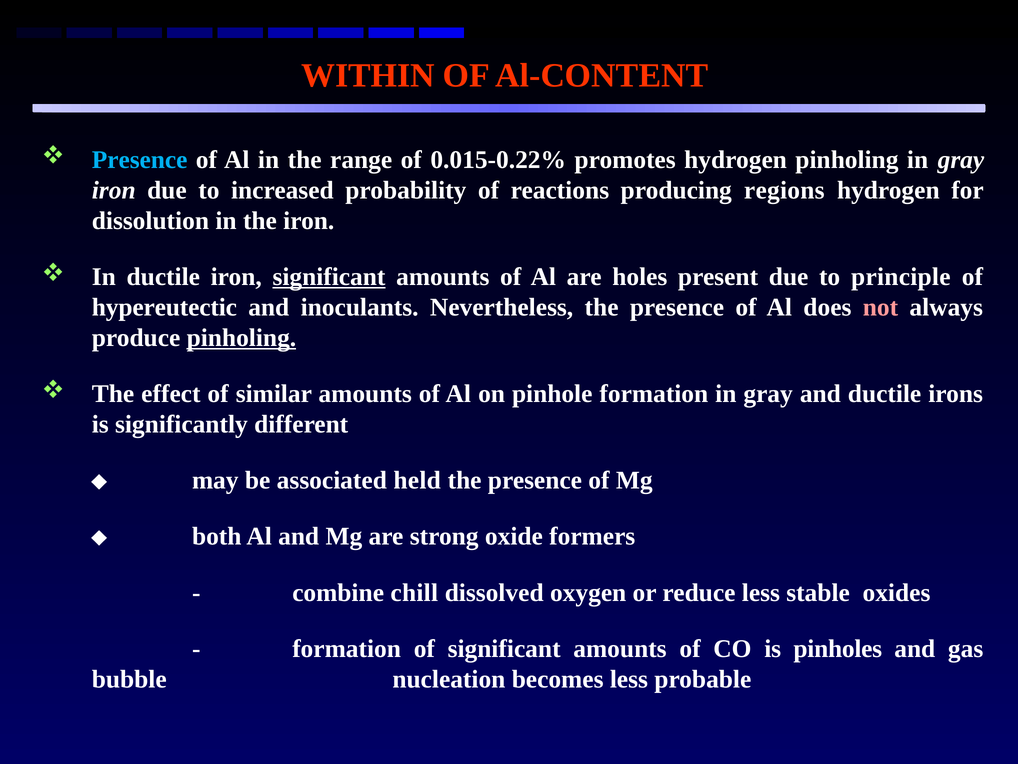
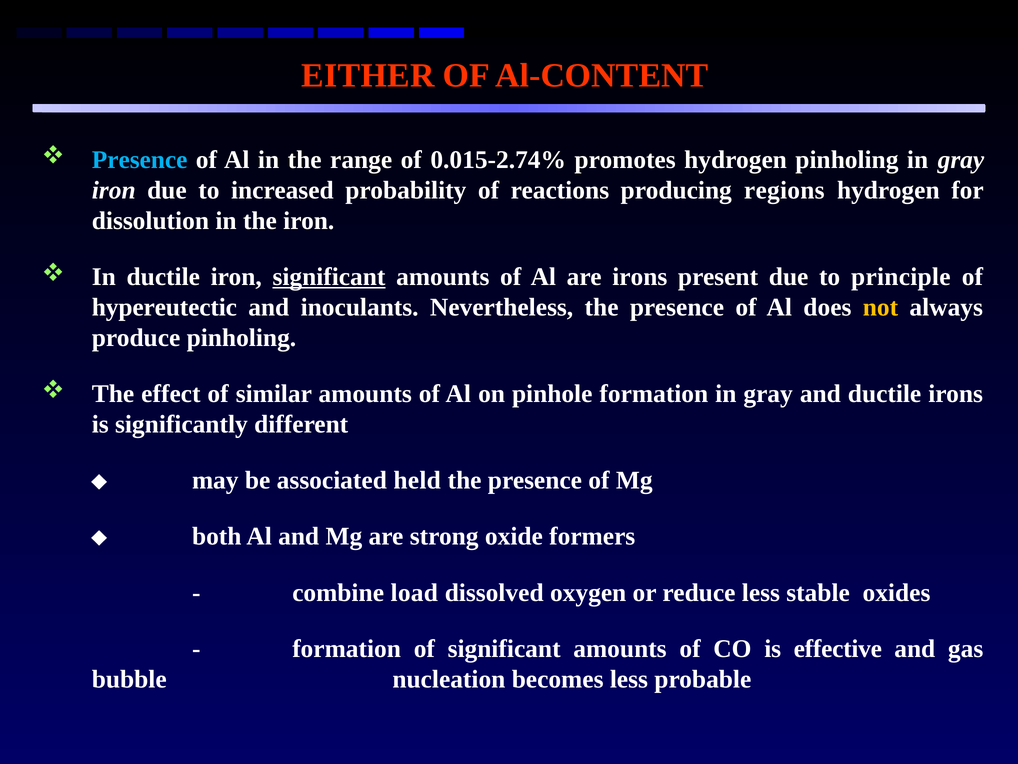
WITHIN: WITHIN -> EITHER (368, 75)
0.015-0.22%: 0.015-0.22% -> 0.015-2.74% (498, 160)
are holes: holes -> irons (640, 277)
not colour: pink -> yellow (880, 307)
pinholing underline: present -> none (241, 338)
chill: chill -> load (414, 592)
pinholes: pinholes -> effective (838, 648)
